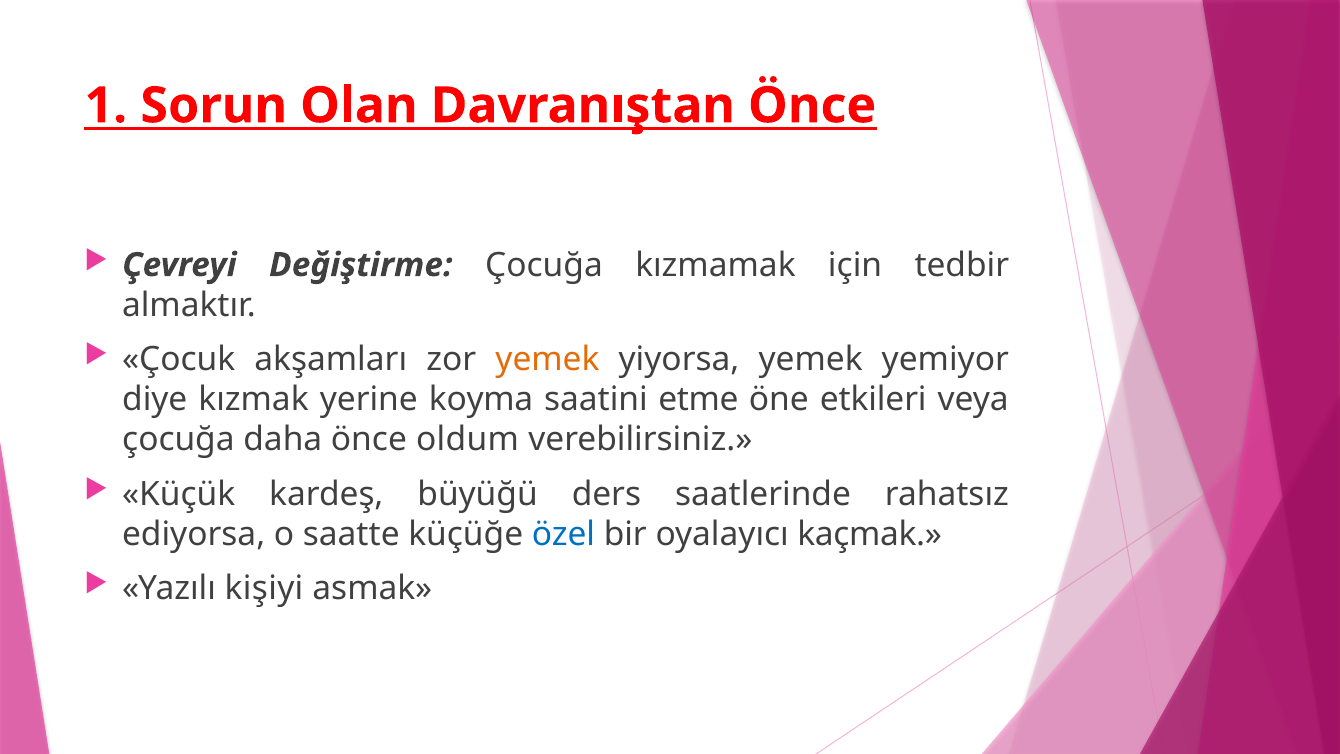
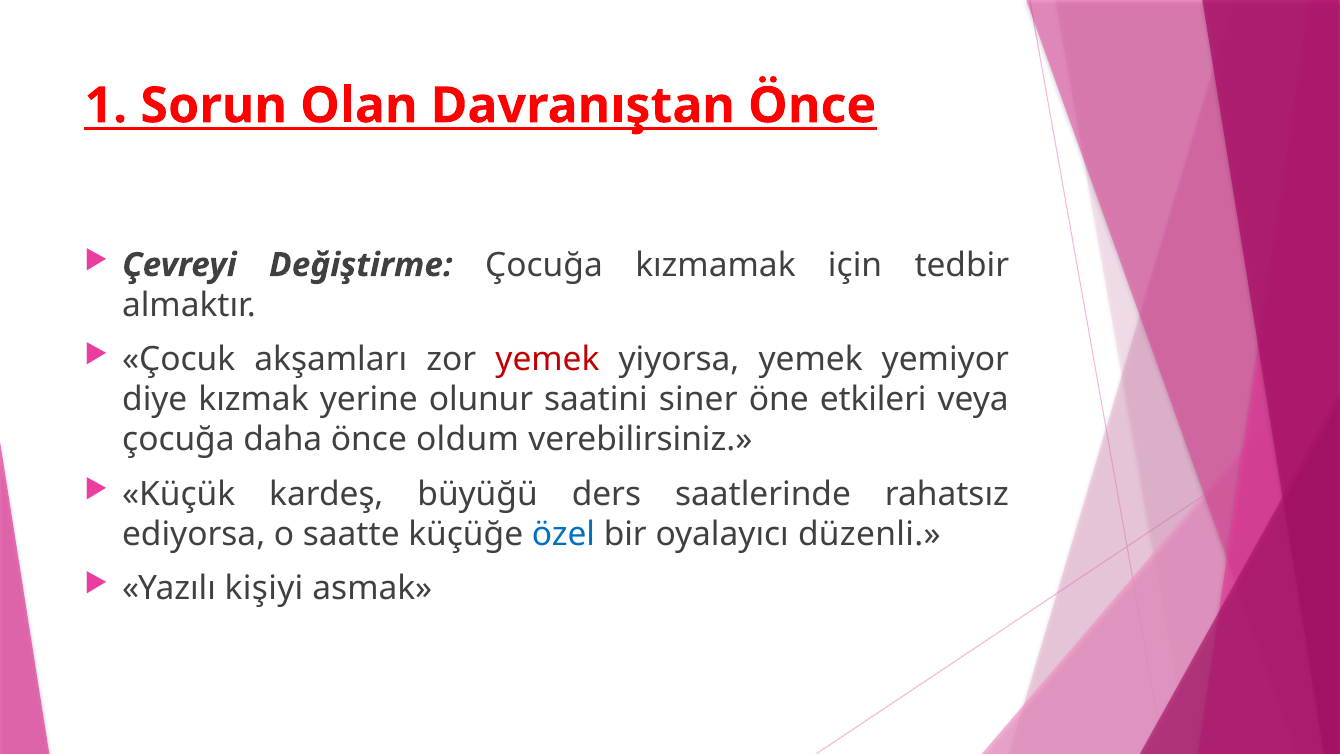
yemek colour: orange -> red (547, 359)
koyma: koyma -> olunur (481, 400)
etme: etme -> siner (698, 400)
kaçmak: kaçmak -> düzenli (869, 534)
